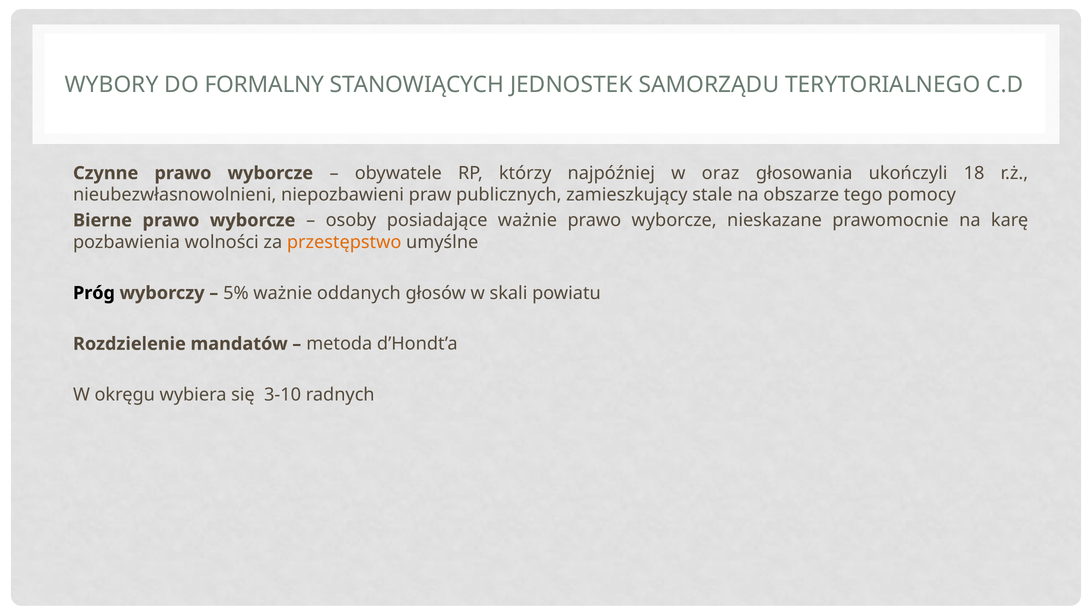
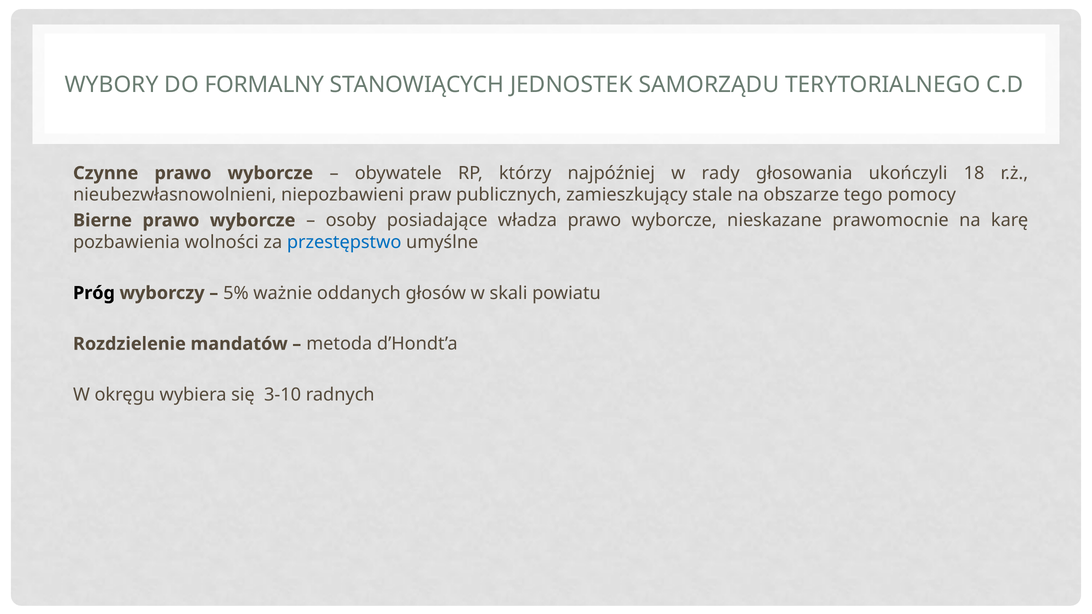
oraz: oraz -> rady (721, 173)
posiadające ważnie: ważnie -> władza (527, 220)
przestępstwo colour: orange -> blue (344, 242)
